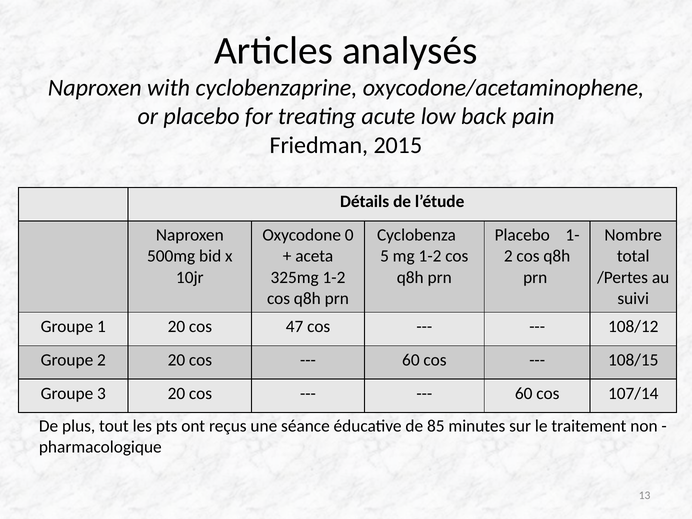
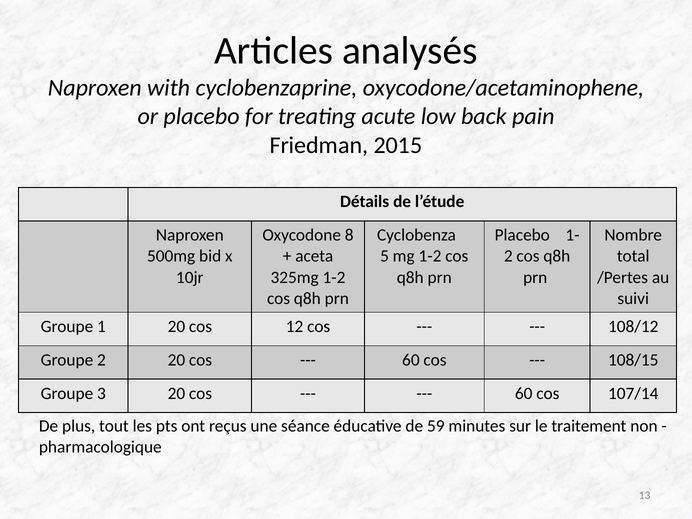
0: 0 -> 8 (349, 235)
47: 47 -> 12 (295, 327)
85: 85 -> 59 (436, 426)
